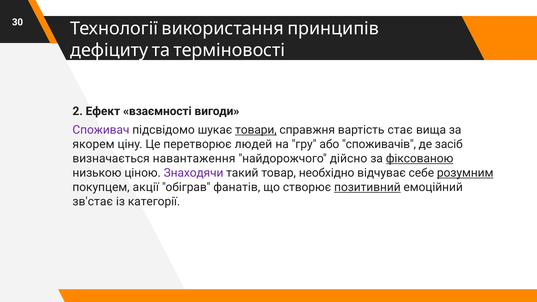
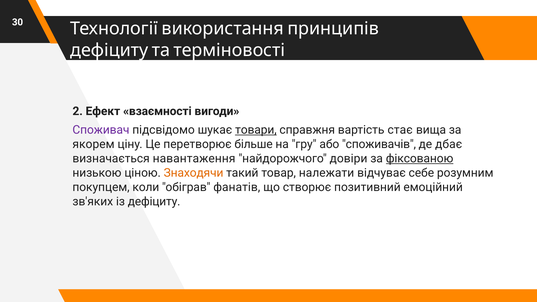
людей: людей -> більше (254, 144)
засіб: засіб -> дбає (449, 144)
дійсно: дійсно -> довіри (349, 159)
Знаходячи colour: purple -> orange (194, 173)
необхідно: необхідно -> належати (327, 173)
розумним underline: present -> none (465, 173)
акції: акції -> коли (146, 187)
позитивний underline: present -> none (367, 187)
зв'стає: зв'стає -> зв'яких (93, 202)
категорії: категорії -> дефіциту (154, 202)
